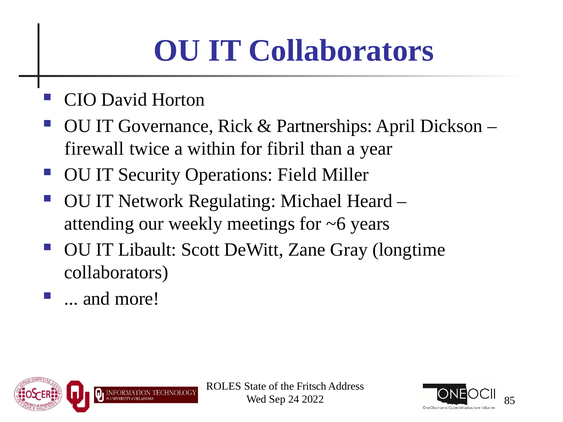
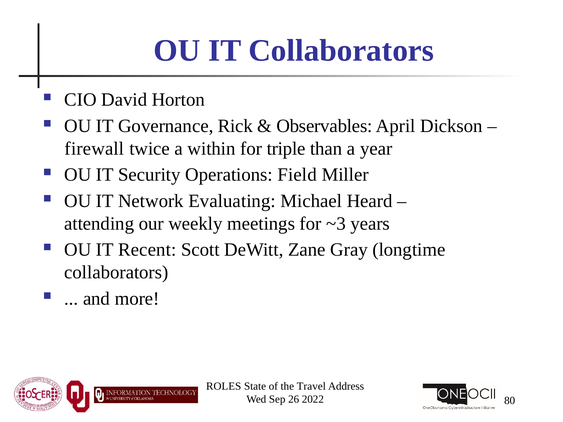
Partnerships: Partnerships -> Observables (324, 126)
fibril: fibril -> triple (286, 149)
Regulating: Regulating -> Evaluating (232, 201)
~6: ~6 -> ~3 (336, 224)
Libault: Libault -> Recent (147, 250)
Fritsch: Fritsch -> Travel (311, 386)
24: 24 -> 26 (294, 400)
85: 85 -> 80 (510, 401)
